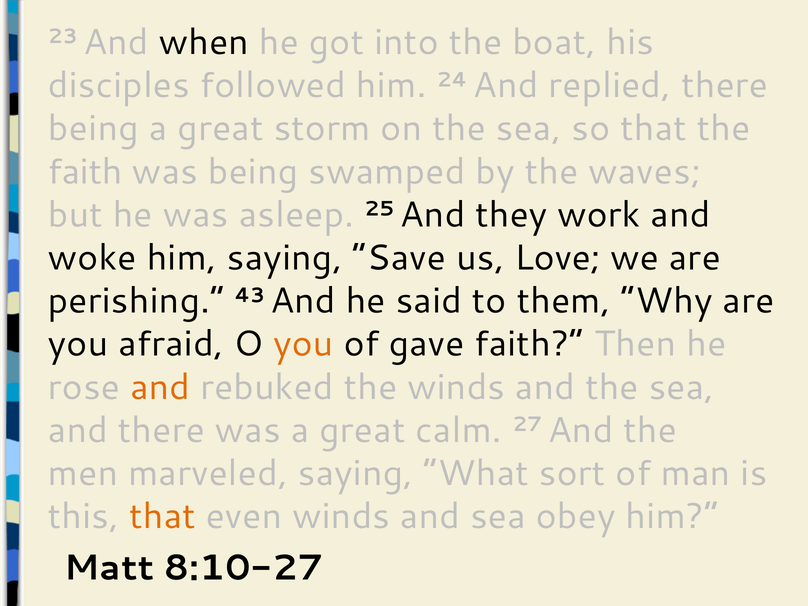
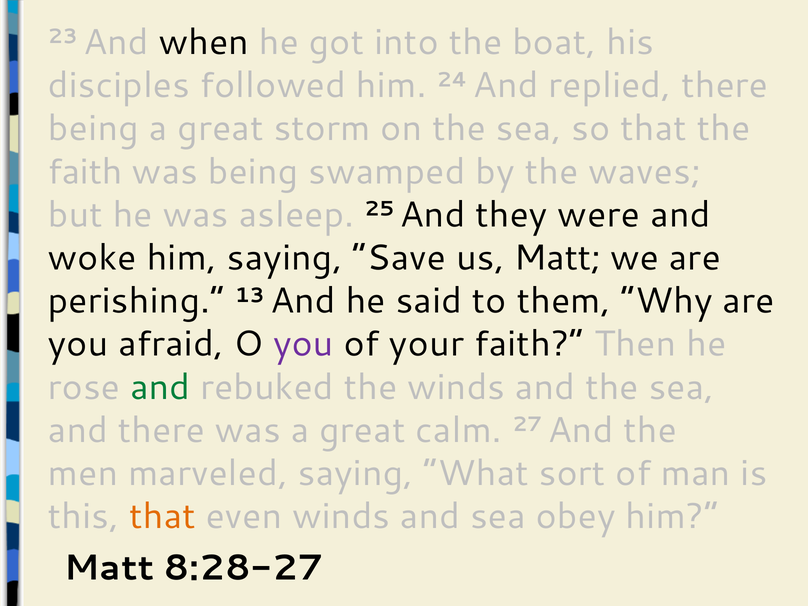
work: work -> were (599, 215)
us Love: Love -> Matt (557, 258)
43: 43 -> 13 (250, 295)
you colour: orange -> purple (303, 344)
gave: gave -> your (427, 344)
and colour: orange -> green (160, 387)
8:10-27: 8:10-27 -> 8:28-27 (244, 568)
